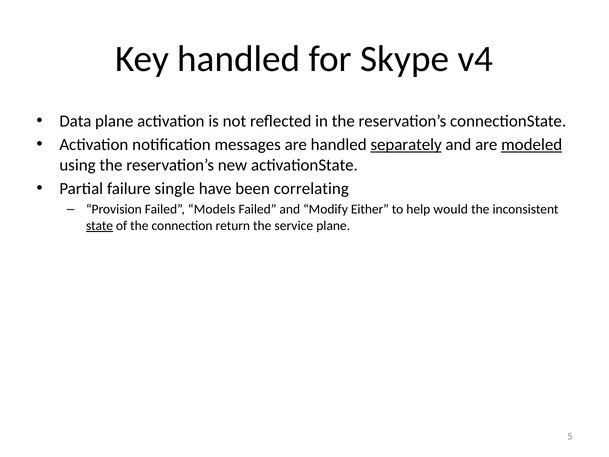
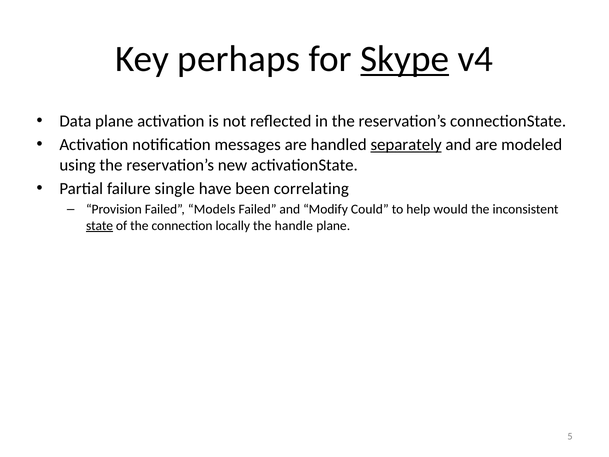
Key handled: handled -> perhaps (239, 59)
Skype underline: none -> present (405, 59)
modeled underline: present -> none (532, 145)
Either: Either -> Could (370, 209)
return: return -> locally (233, 226)
service: service -> handle (294, 226)
